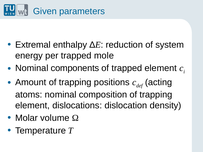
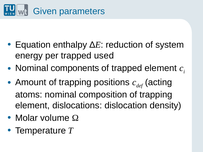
Extremal: Extremal -> Equation (33, 45)
mole: mole -> used (104, 56)
